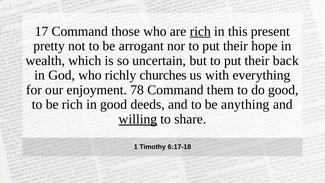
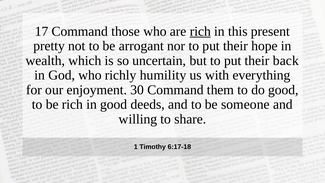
churches: churches -> humility (163, 75)
78: 78 -> 30 (137, 90)
anything: anything -> someone (245, 104)
willing underline: present -> none (138, 119)
